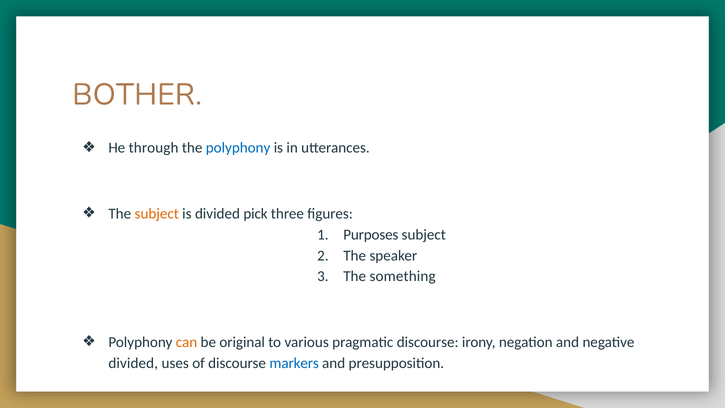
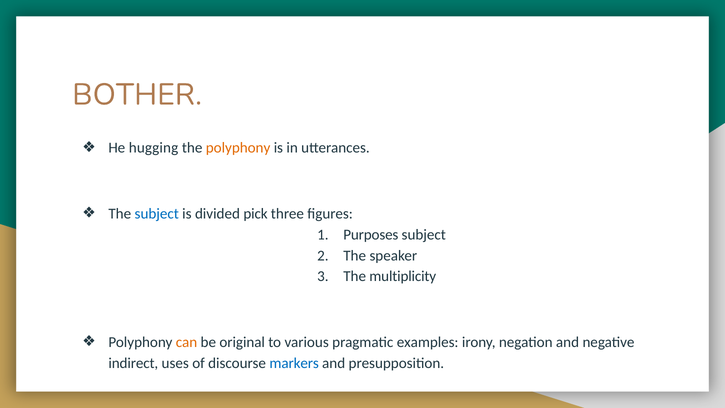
through: through -> hugging (154, 148)
polyphony colour: blue -> orange (238, 148)
subject colour: orange -> blue (157, 214)
something: something -> multiplicity (403, 276)
pragmatic discourse: discourse -> examples (428, 342)
divided: divided -> indirect (133, 363)
